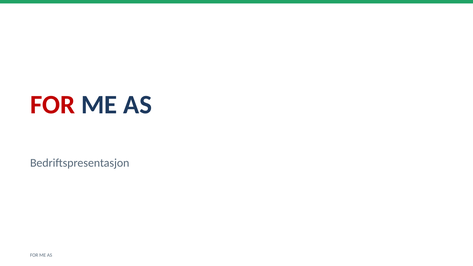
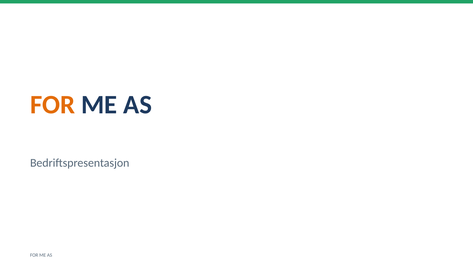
FOR colour: red -> orange (53, 105)
